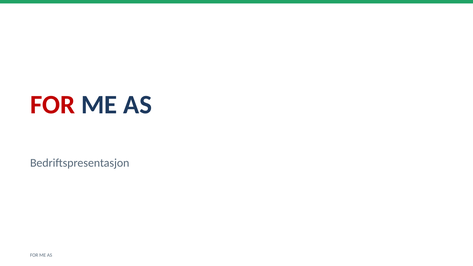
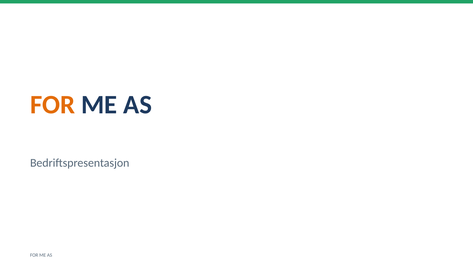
FOR colour: red -> orange (53, 105)
